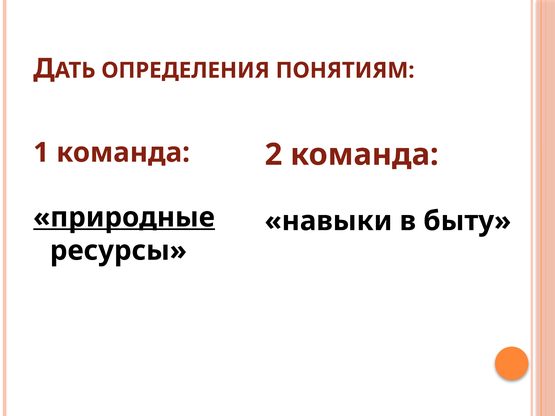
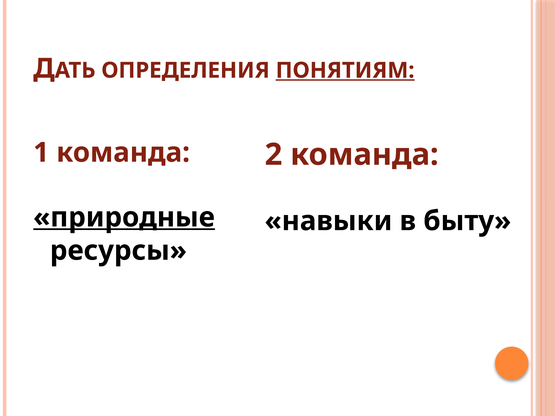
ПОНЯТИЯМ underline: none -> present (345, 70)
